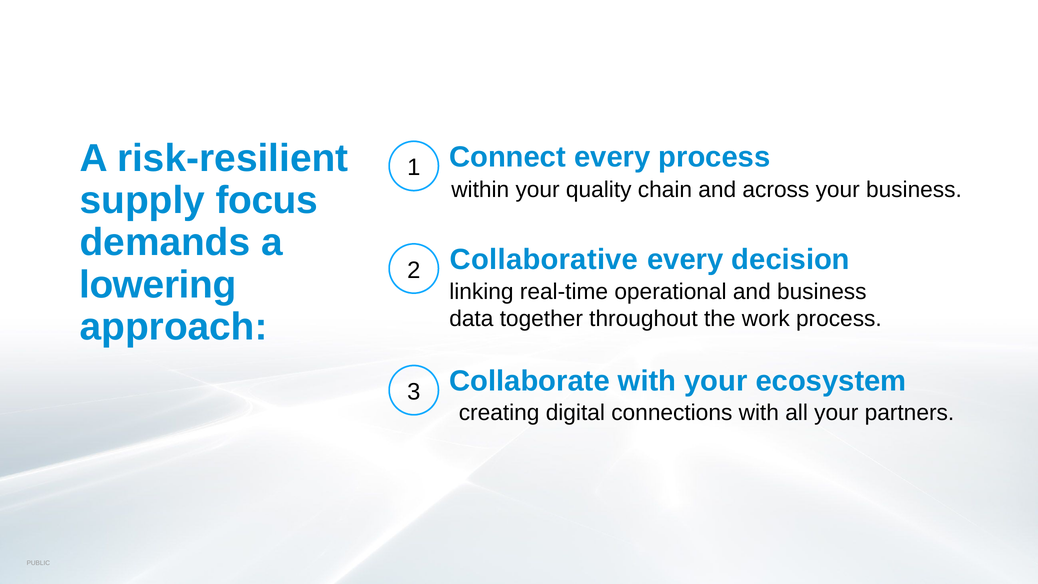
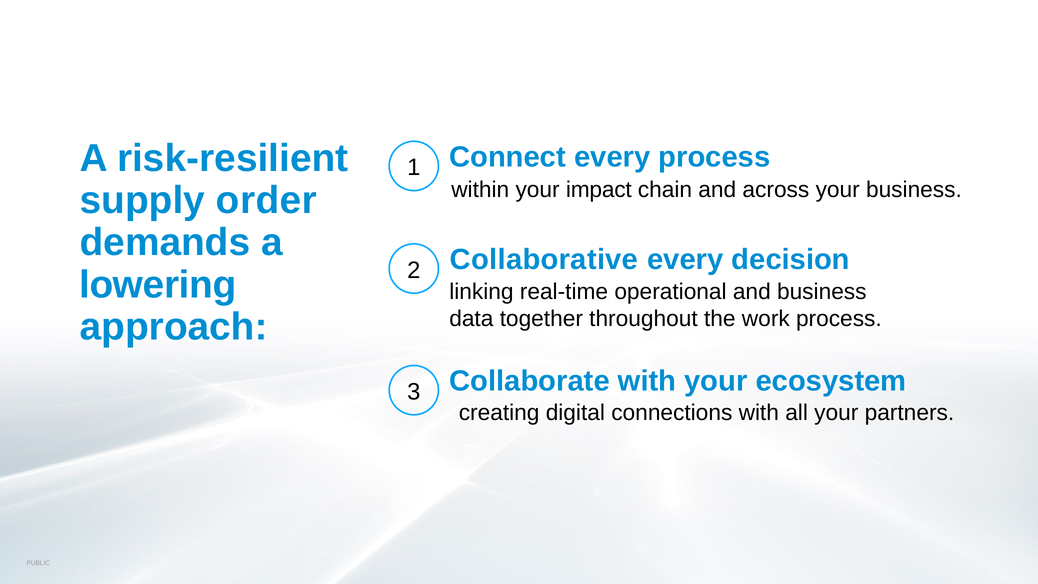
quality: quality -> impact (599, 190)
focus: focus -> order (266, 200)
